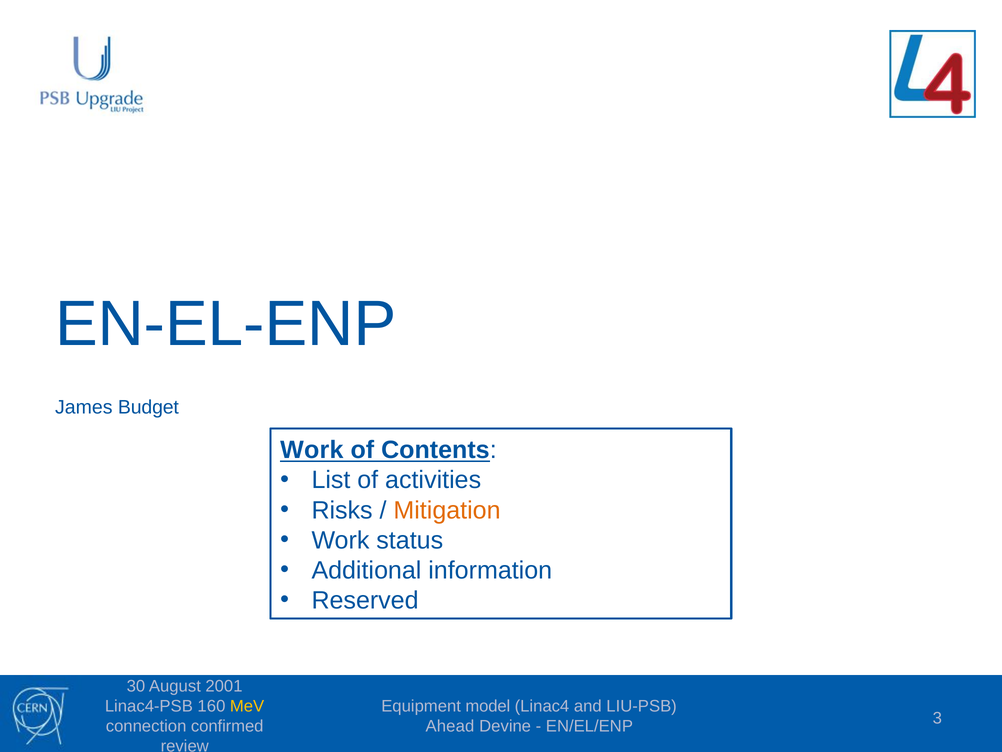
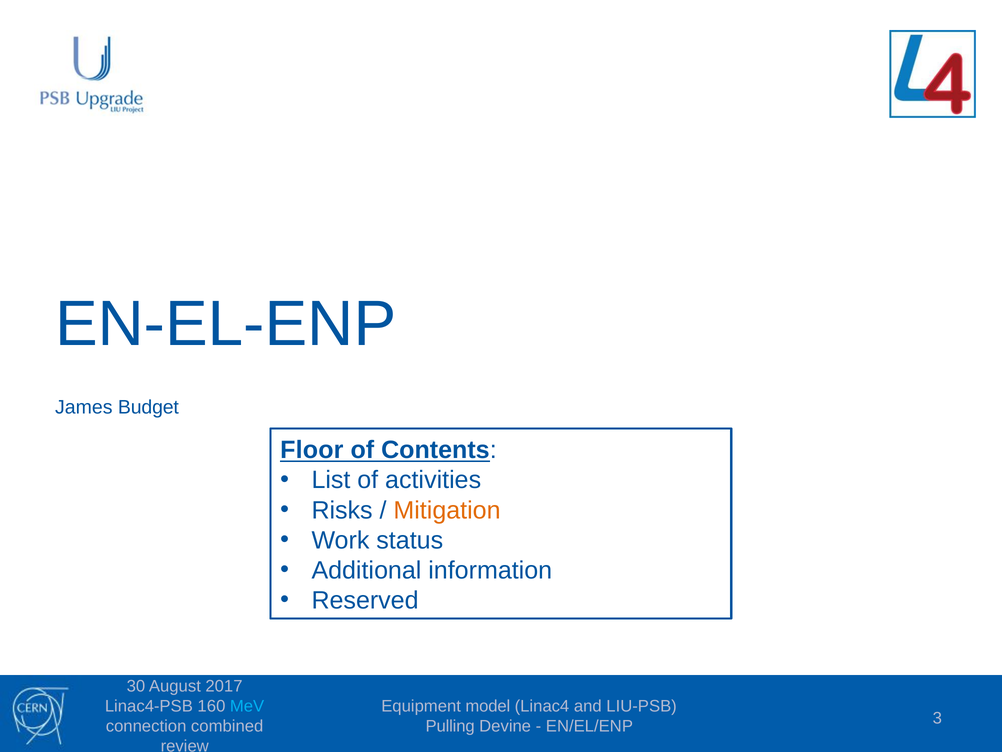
Work: Work -> Floor (312, 450)
2001: 2001 -> 2017 (224, 686)
MeV colour: yellow -> light blue (247, 706)
confirmed: confirmed -> combined (227, 726)
Ahead: Ahead -> Pulling (450, 726)
